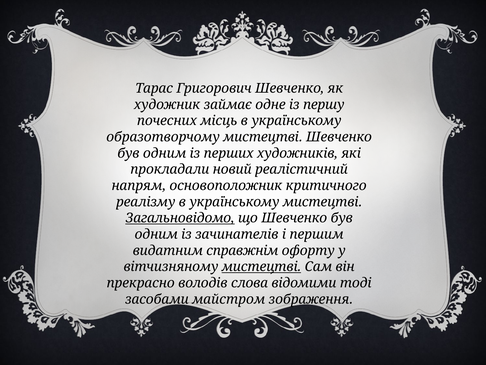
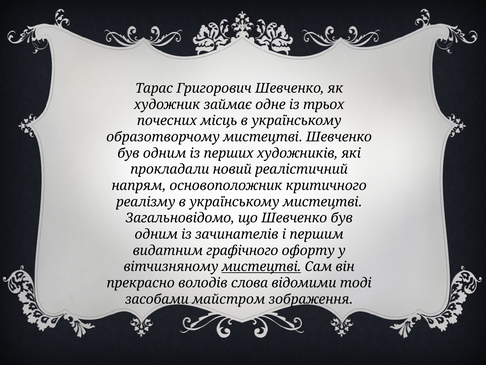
першу: першу -> трьох (324, 104)
Загальновідомо underline: present -> none (180, 218)
справжнім: справжнім -> графічного (242, 250)
